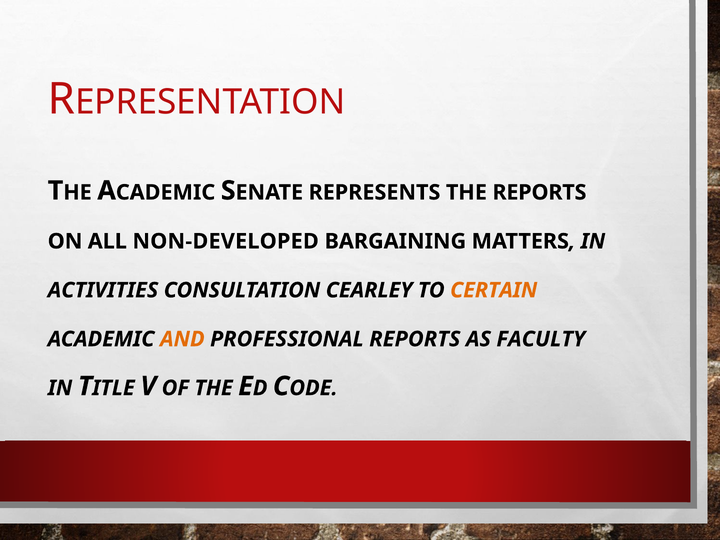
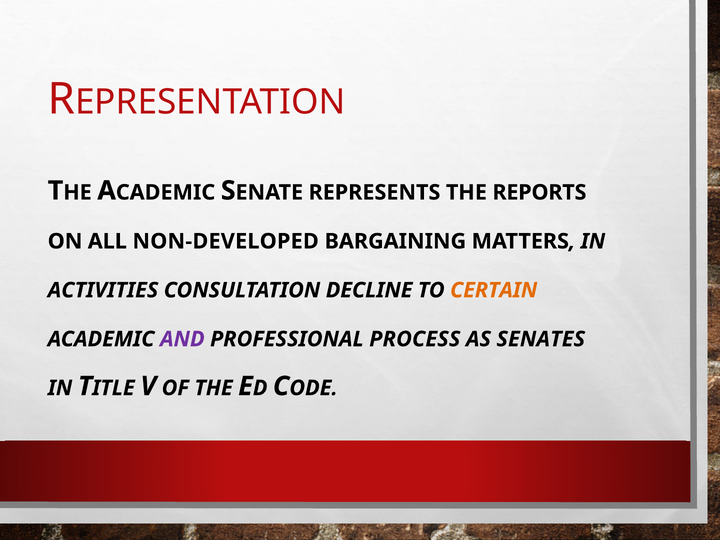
CEARLEY: CEARLEY -> DECLINE (369, 290)
AND colour: orange -> purple (182, 339)
PROFESSIONAL REPORTS: REPORTS -> PROCESS (415, 339)
FACULTY: FACULTY -> SENATES (541, 339)
